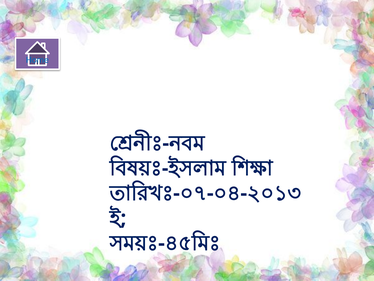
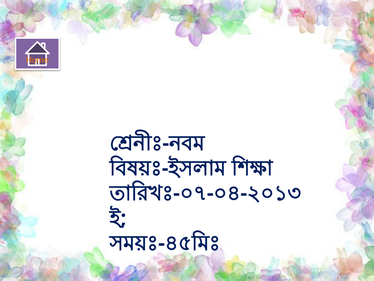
Home colour: blue -> orange (37, 60)
